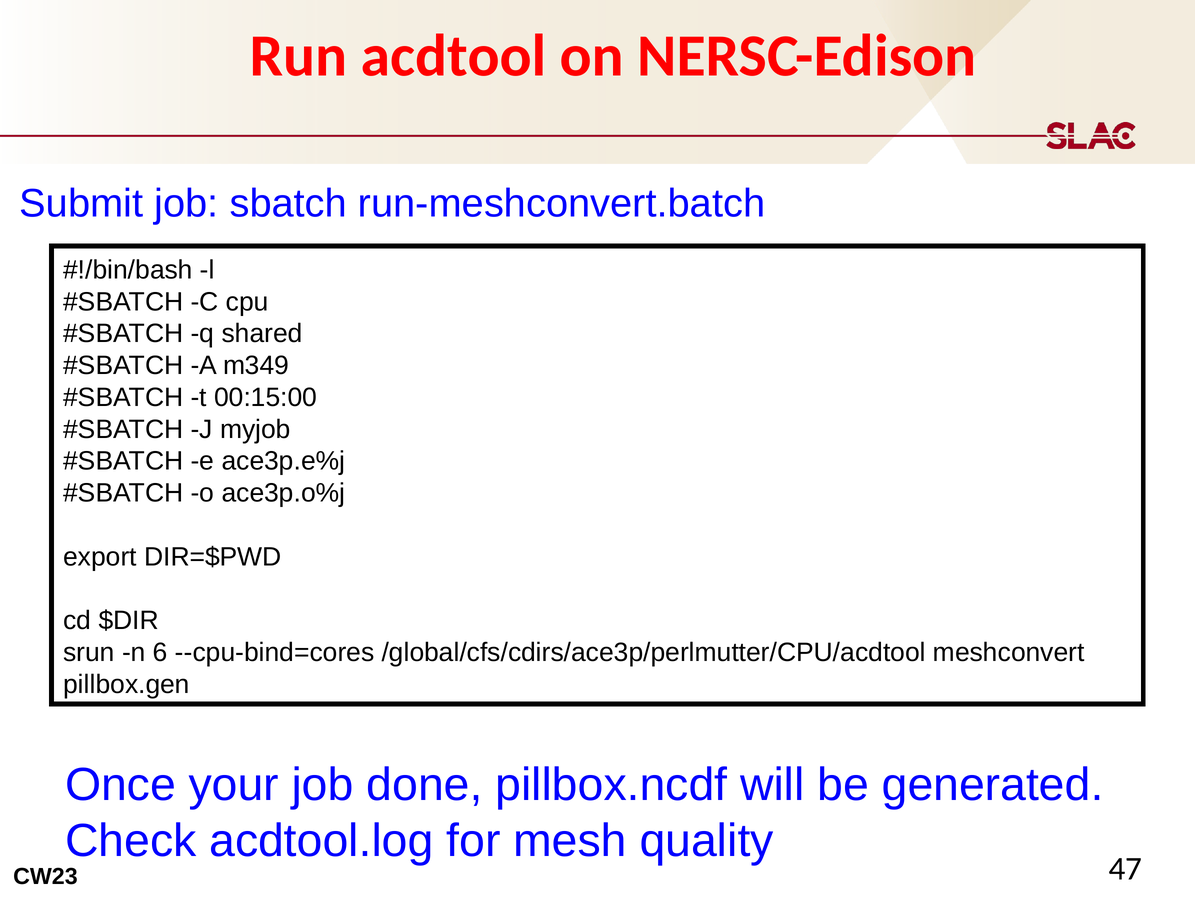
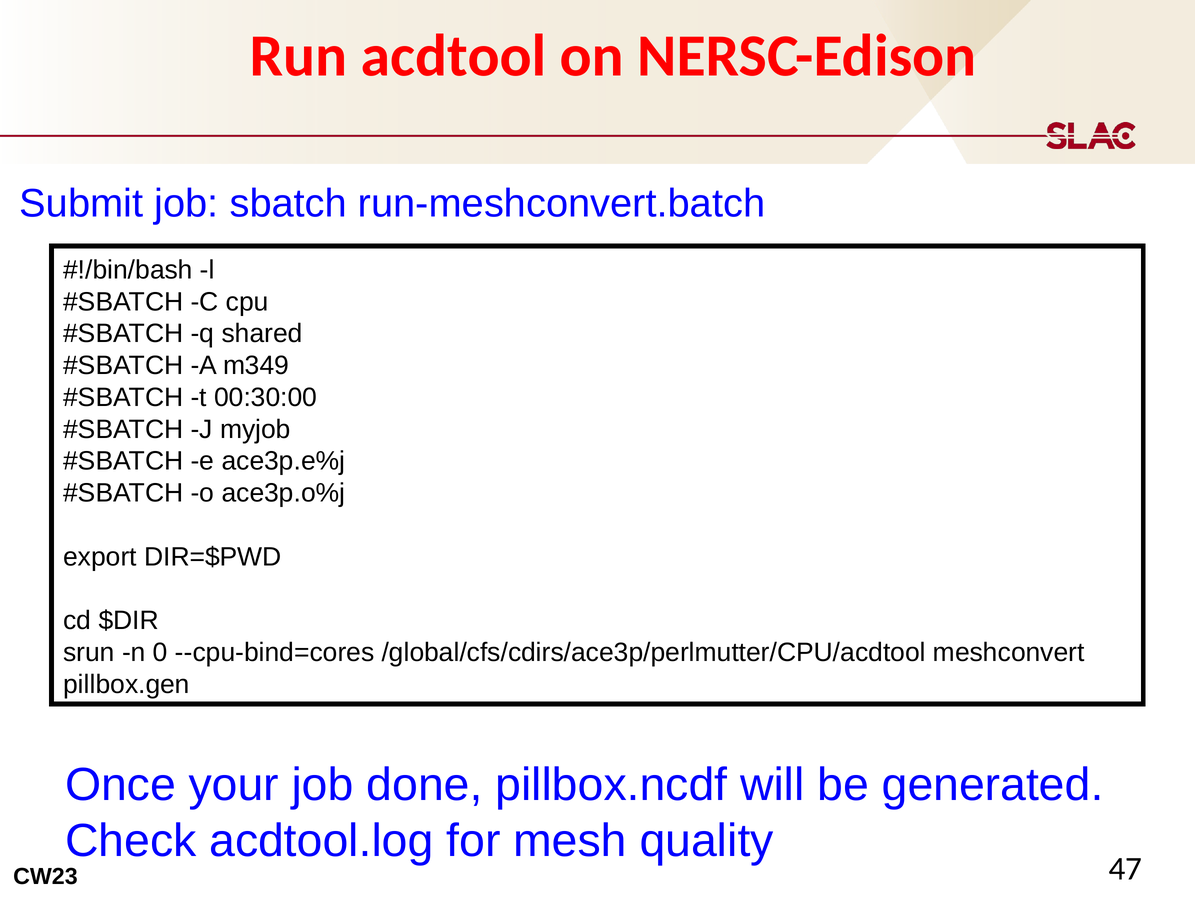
00:15:00: 00:15:00 -> 00:30:00 (266, 397)
6: 6 -> 0 (160, 652)
